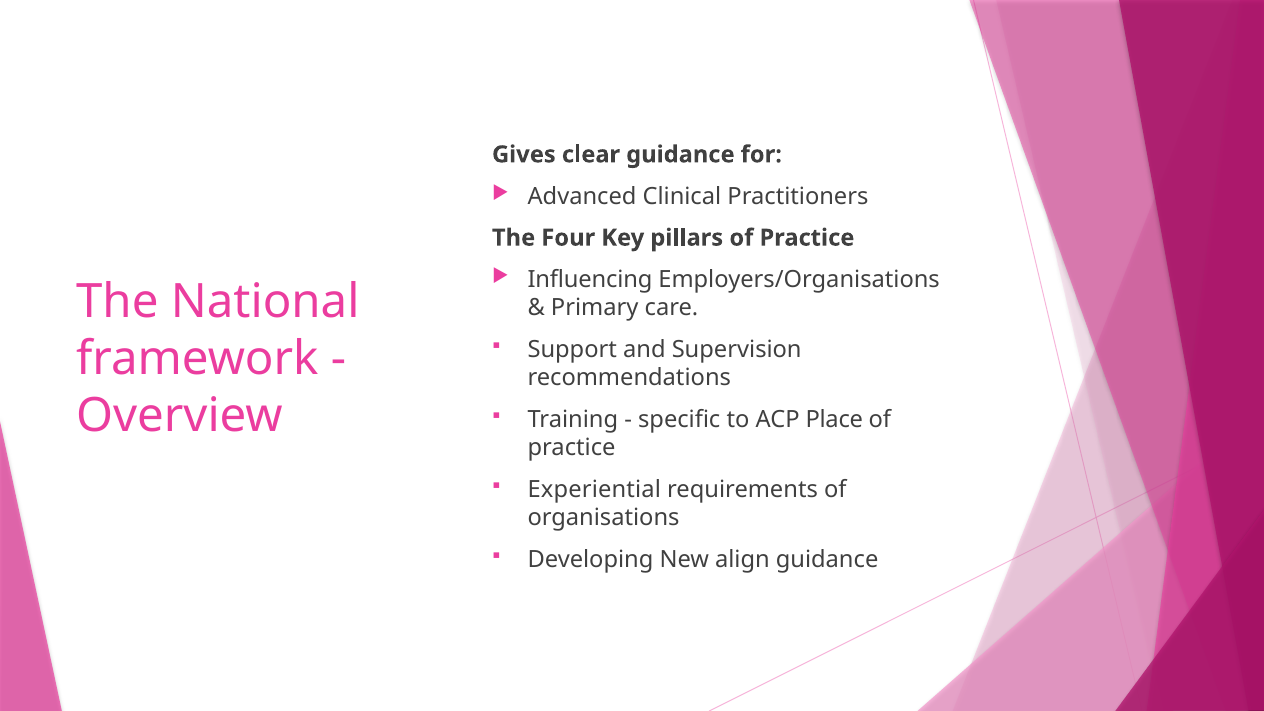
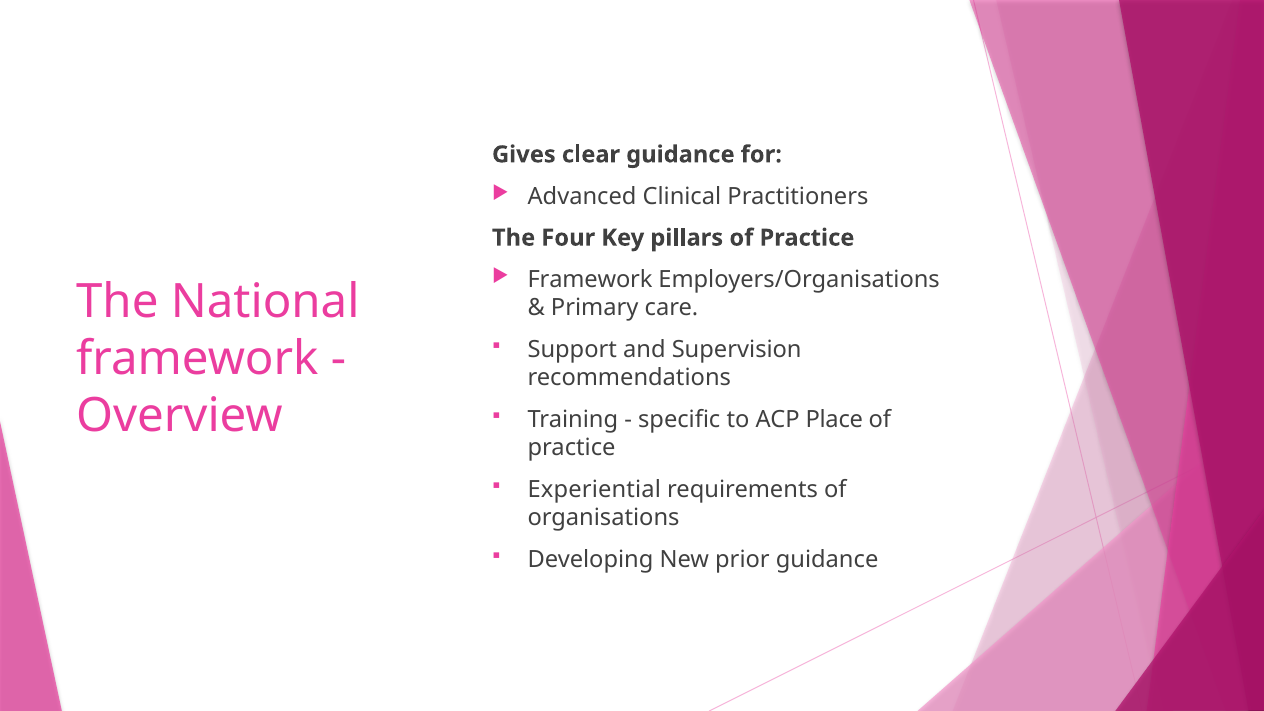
Influencing: Influencing -> Framework (590, 279)
align: align -> prior (742, 560)
